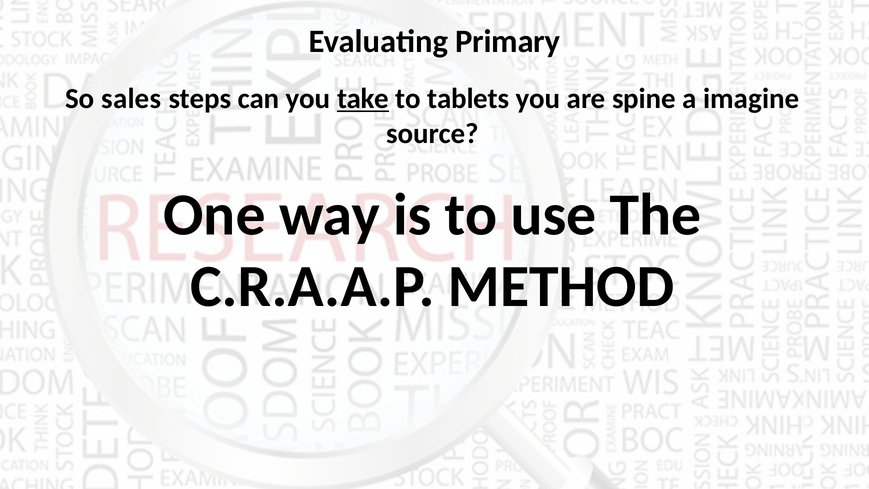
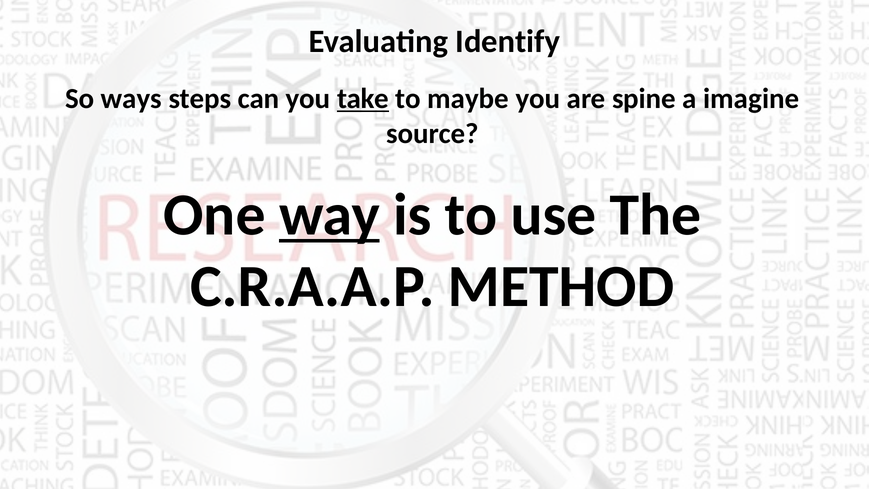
Primary: Primary -> Identify (508, 41)
sales: sales -> ways (131, 99)
tablets: tablets -> maybe (468, 99)
way underline: none -> present (330, 215)
